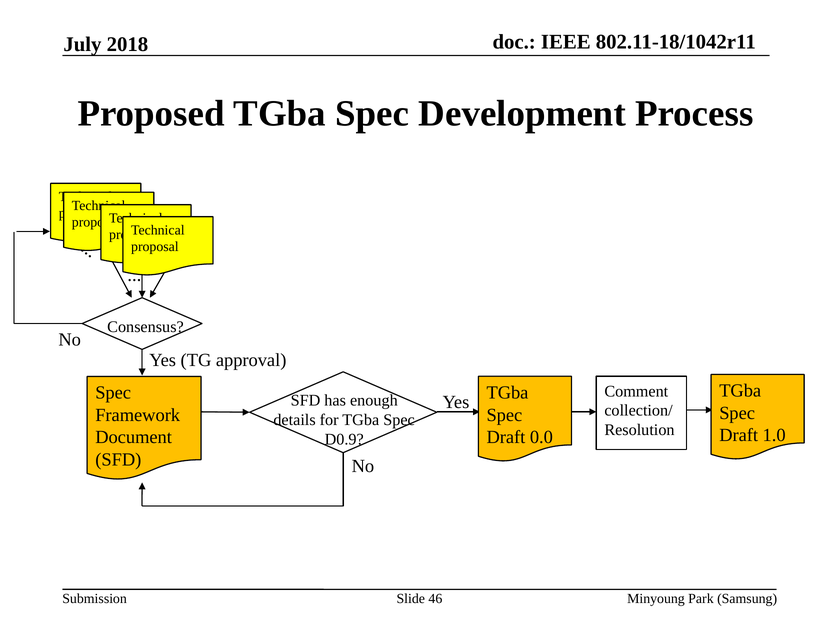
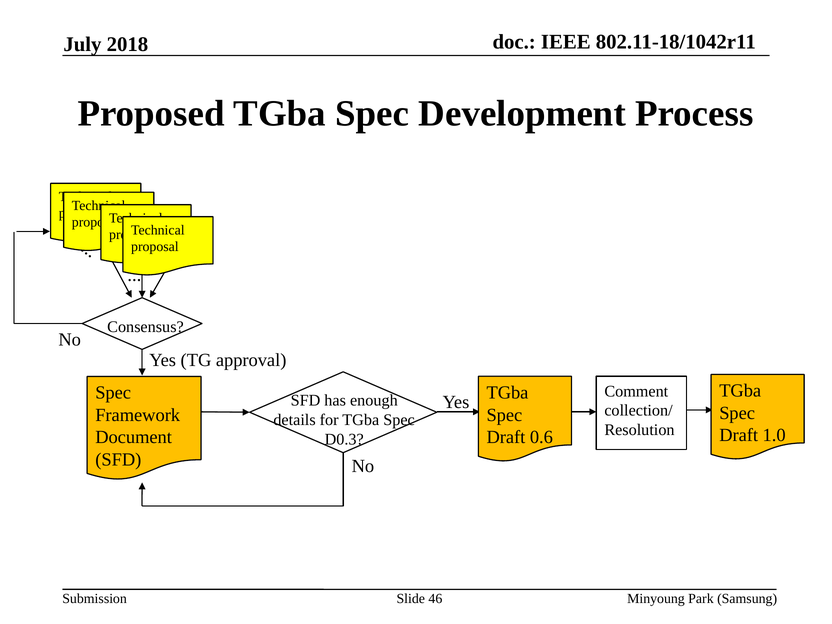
0.0: 0.0 -> 0.6 (541, 437)
D0.9: D0.9 -> D0.3 (344, 439)
